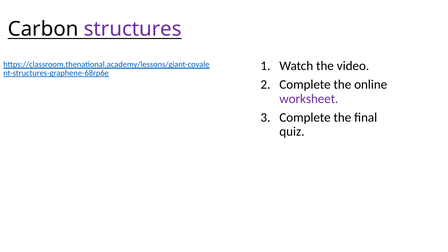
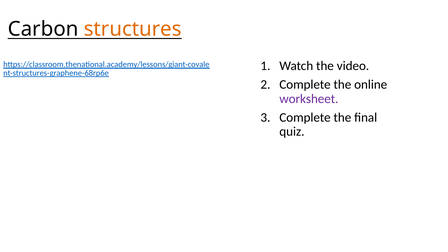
structures colour: purple -> orange (133, 29)
